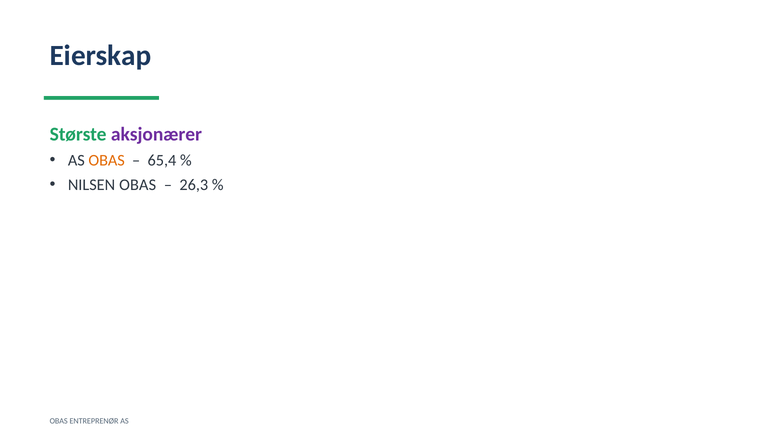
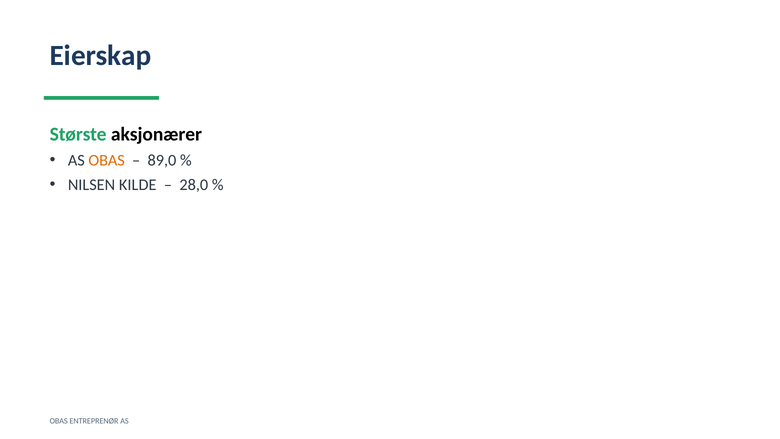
aksjonærer colour: purple -> black (156, 134)
65,4: 65,4 -> 89,0 (162, 160)
NILSEN OBAS: OBAS -> KILDE (138, 185)
26,3: 26,3 -> 28,0 (194, 185)
